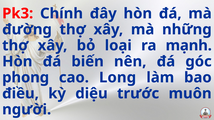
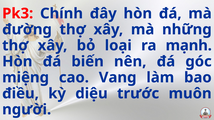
phong: phong -> miệng (26, 78)
Long: Long -> Vang (118, 78)
